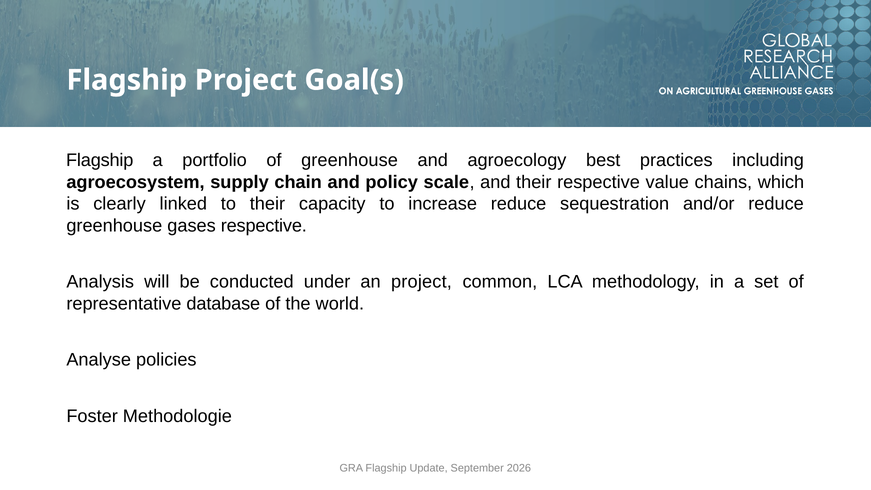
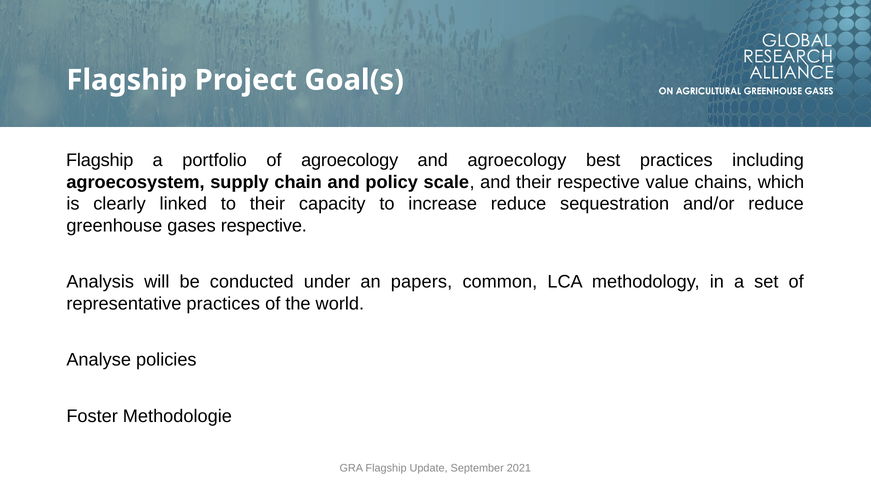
of greenhouse: greenhouse -> agroecology (350, 160)
an project: project -> papers (421, 282)
representative database: database -> practices (223, 304)
2026: 2026 -> 2021 (519, 468)
